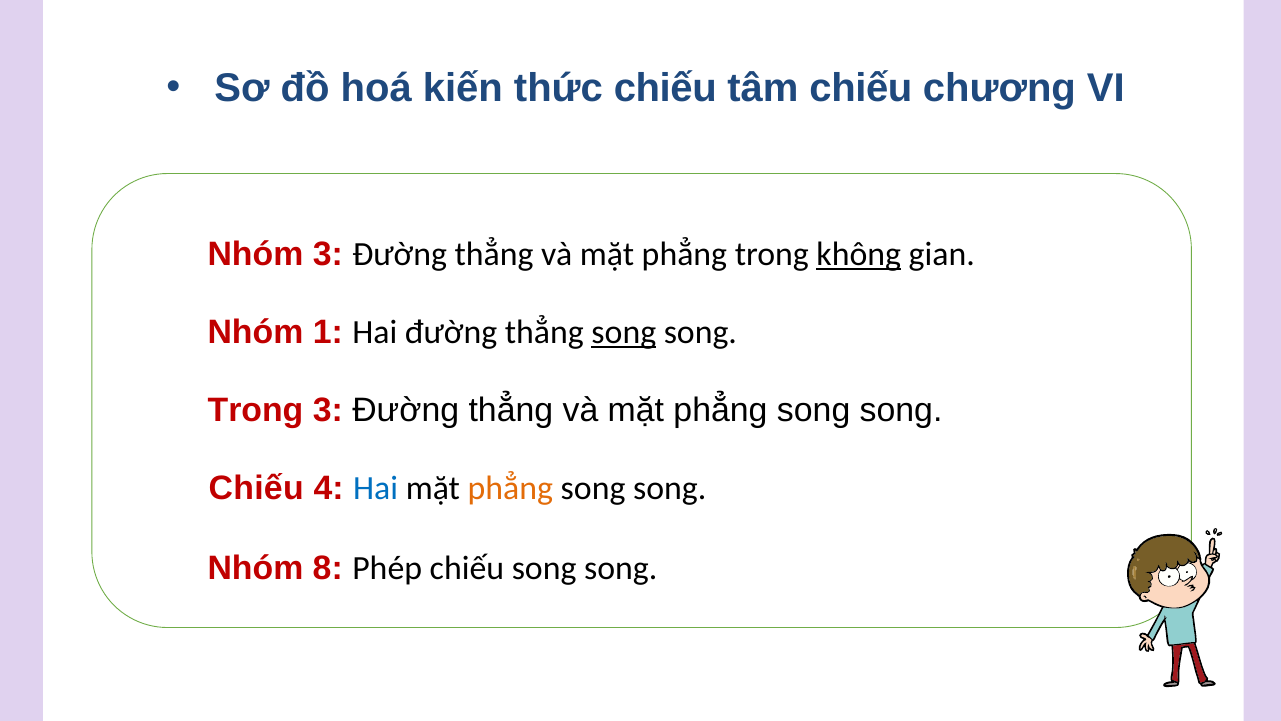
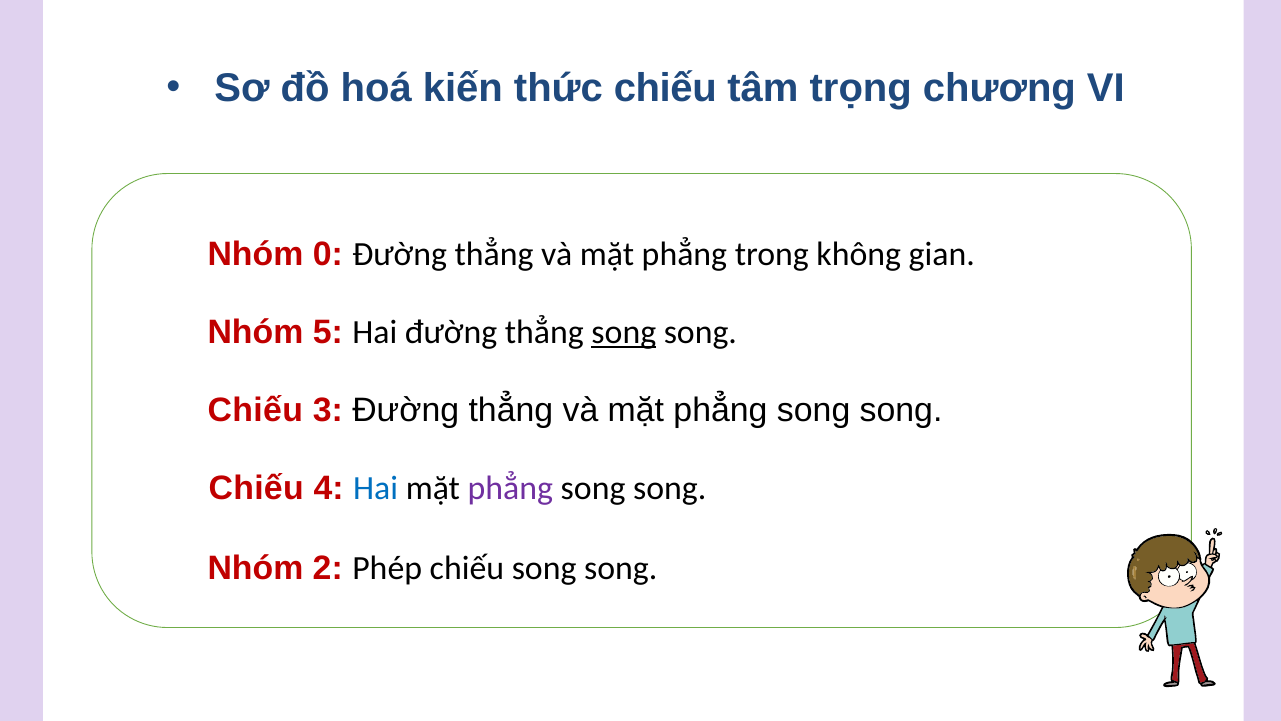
tâm chiếu: chiếu -> trọng (861, 89)
Nhóm 3: 3 -> 0 (328, 254)
không underline: present -> none (859, 254)
1: 1 -> 5 (328, 332)
Trong: Trong -> Chiếu (255, 410)
phẳng colour: orange -> purple (510, 488)
8: 8 -> 2 (328, 568)
